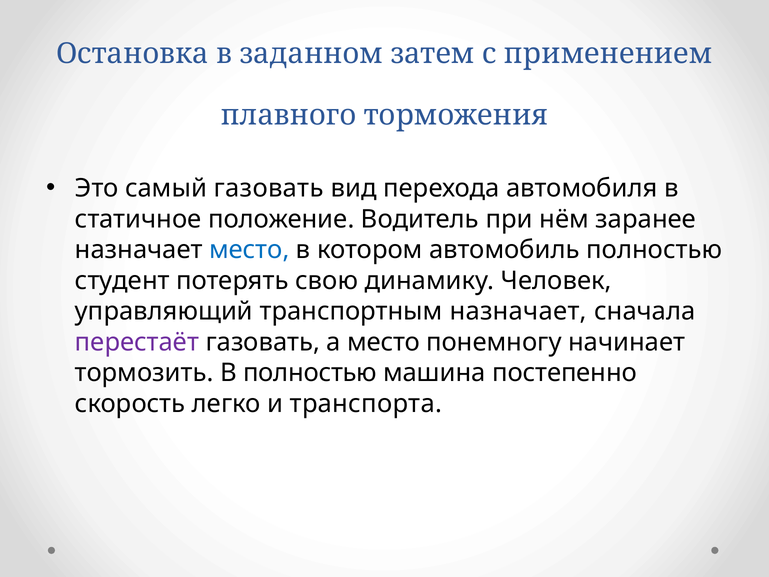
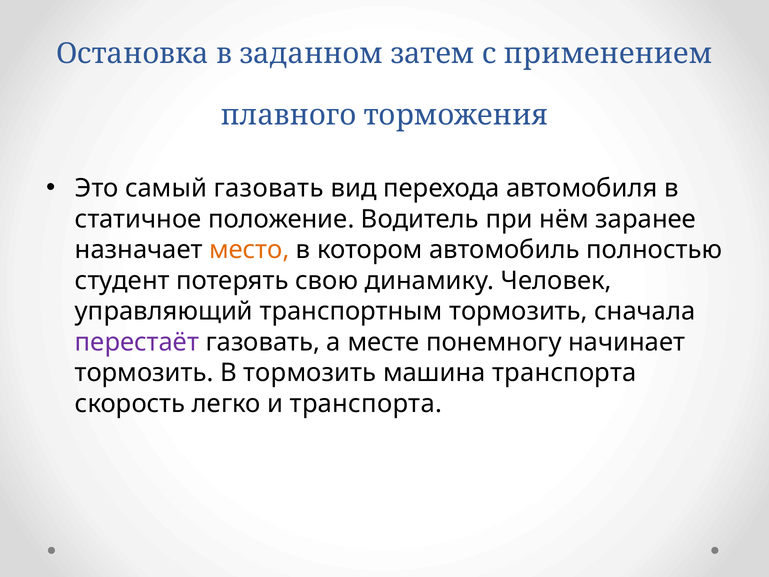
место colour: blue -> orange (249, 250)
транспортным назначает: назначает -> тормозить (518, 311)
а место: место -> месте (384, 342)
В полностью: полностью -> тормозить (310, 373)
машина постепенно: постепенно -> транспорта (564, 373)
